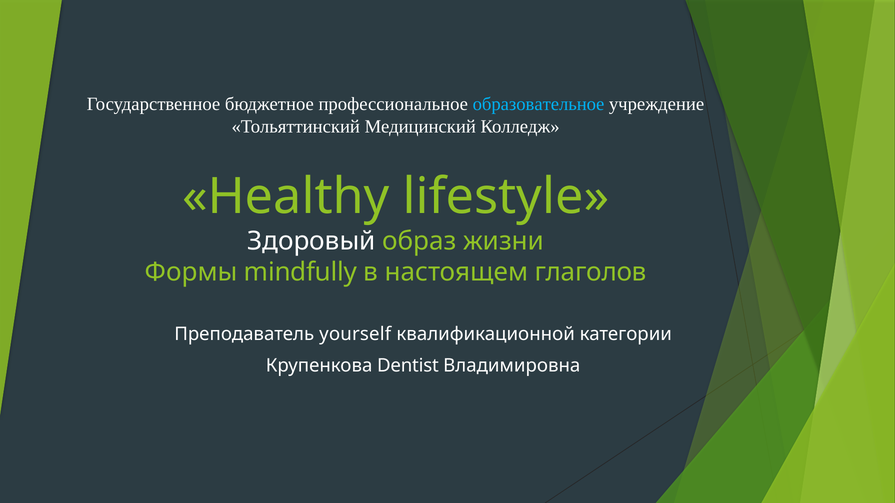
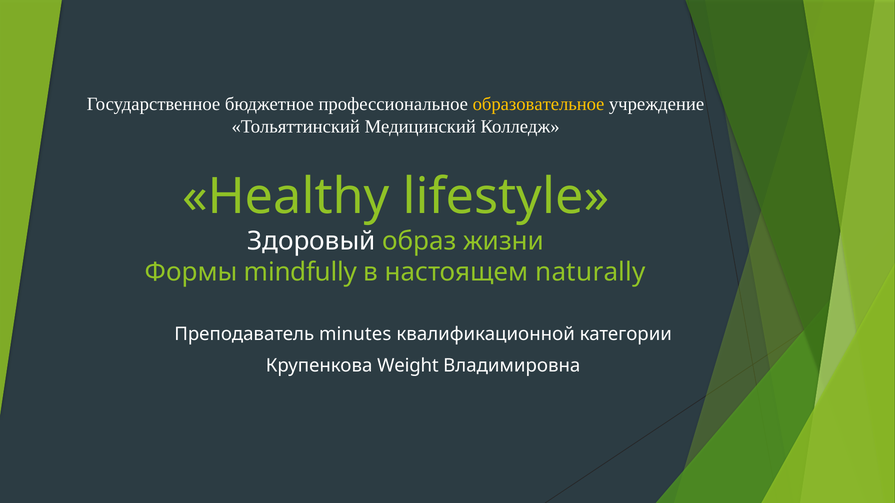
образовательное colour: light blue -> yellow (538, 104)
глаголов: глаголов -> naturally (590, 272)
yourself: yourself -> minutes (355, 334)
Dentist: Dentist -> Weight (408, 366)
